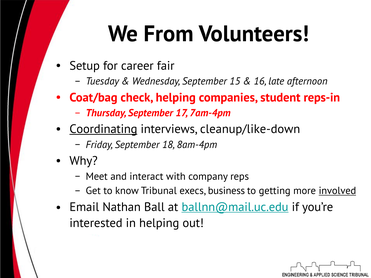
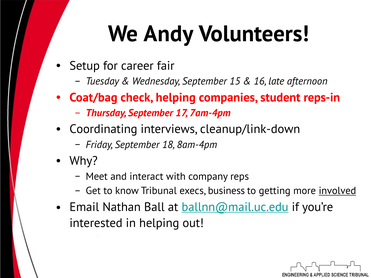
From: From -> Andy (169, 34)
Coordinating underline: present -> none (103, 129)
cleanup/like-down: cleanup/like-down -> cleanup/link-down (250, 129)
